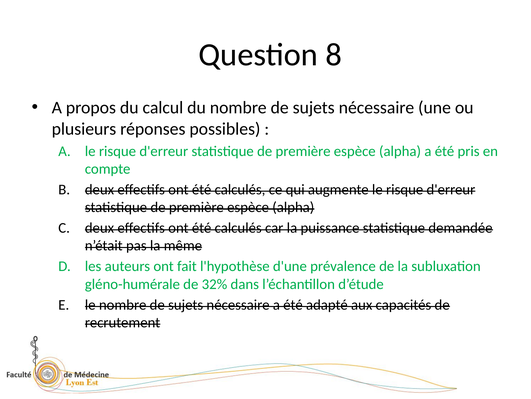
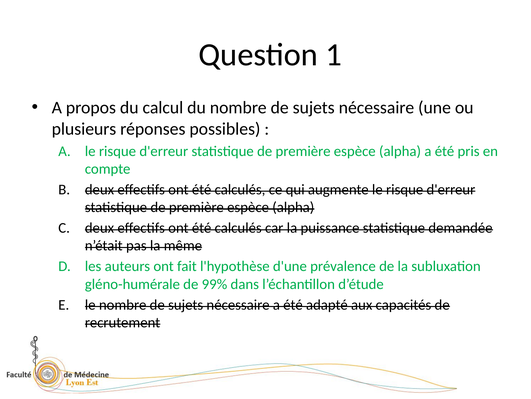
8: 8 -> 1 (334, 55)
32%: 32% -> 99% (214, 284)
